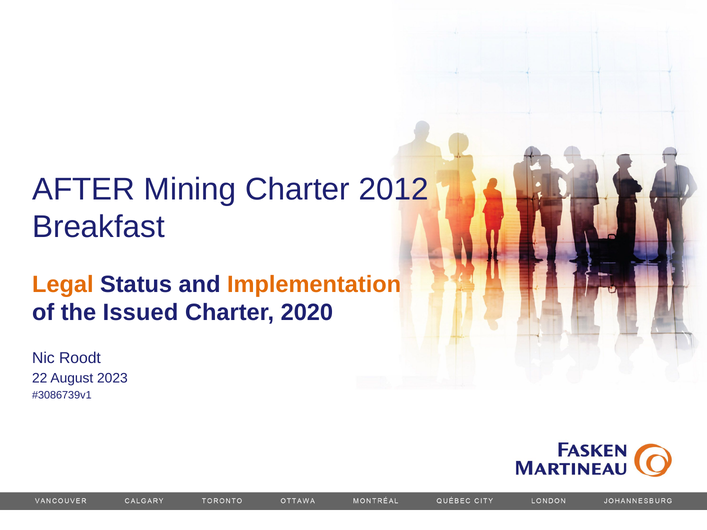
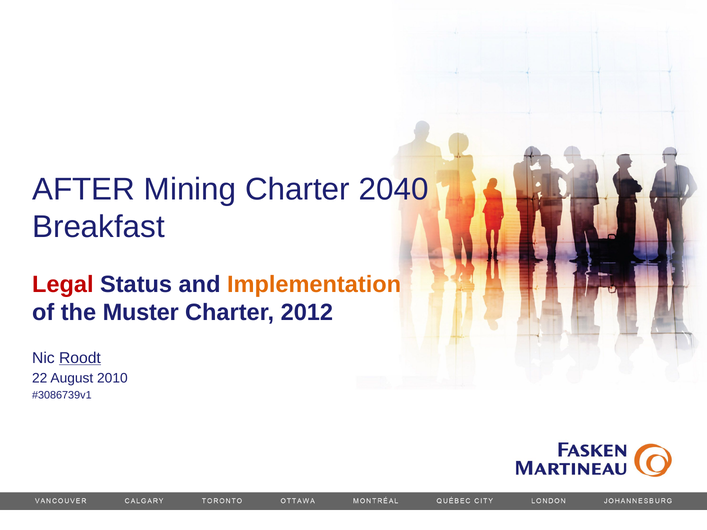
2012: 2012 -> 2040 (394, 189)
Legal colour: orange -> red (63, 284)
Issued: Issued -> Muster (141, 313)
2020: 2020 -> 2012 (307, 313)
Roodt underline: none -> present (80, 358)
2023: 2023 -> 2010 (112, 378)
